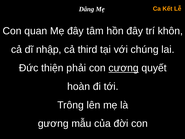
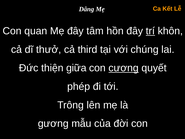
trí underline: none -> present (150, 31)
nhập: nhập -> thưở (49, 49)
phải: phải -> giữa (76, 68)
hoàn: hoàn -> phép (79, 86)
